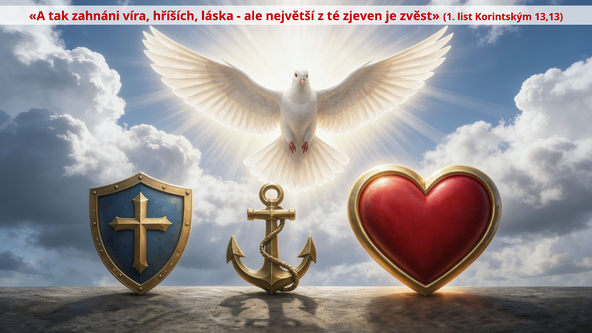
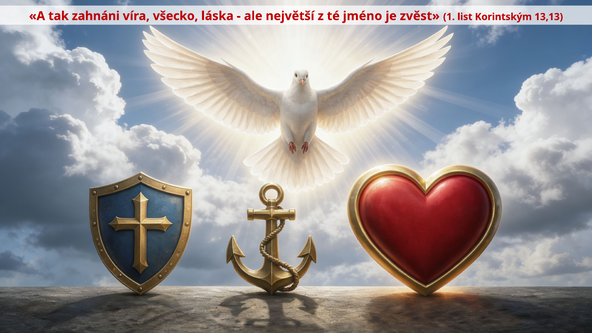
hříších: hříších -> všecko (175, 16)
zjeven: zjeven -> jméno (363, 16)
